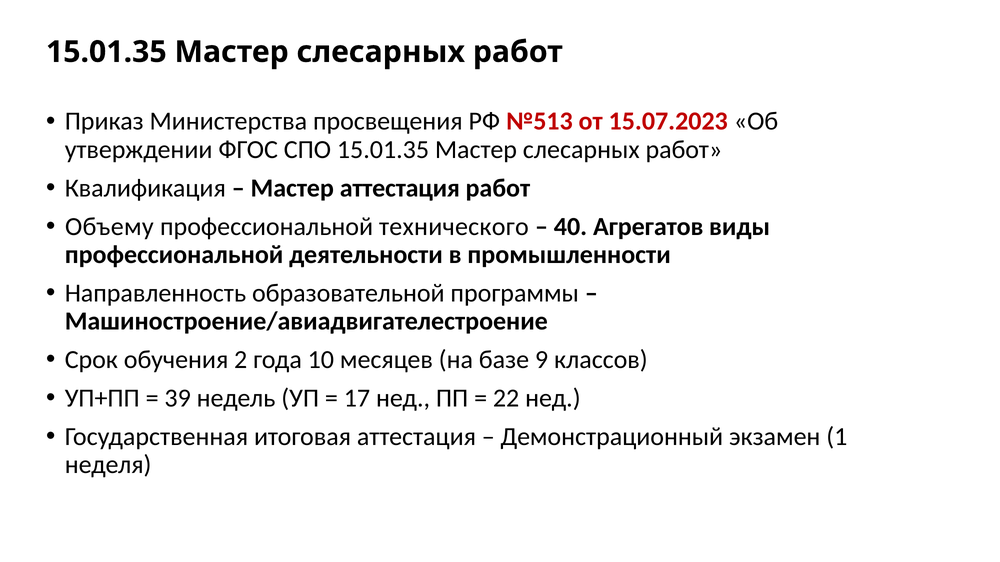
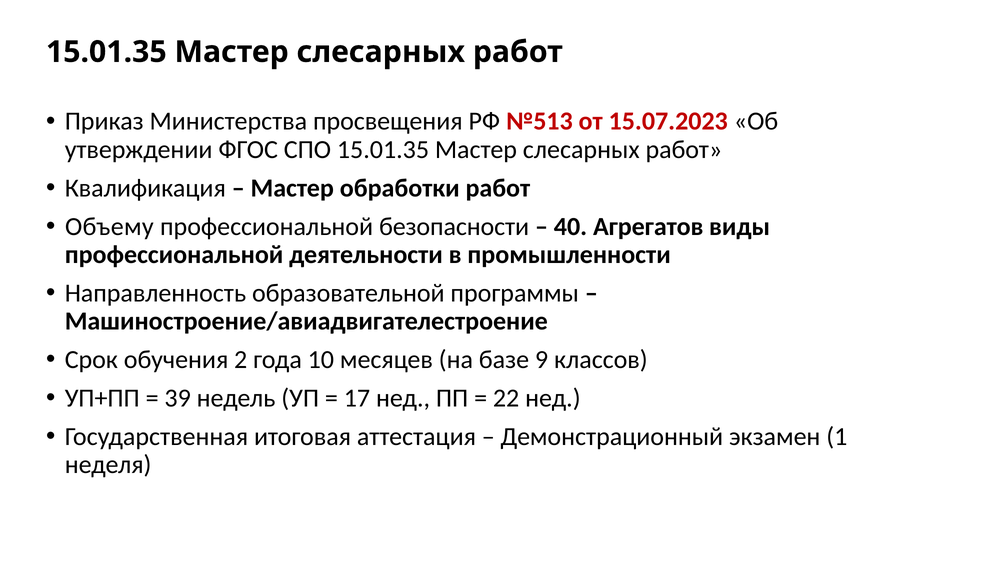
Мастер аттестация: аттестация -> обработки (400, 188)
технического: технического -> безопасности (454, 227)
